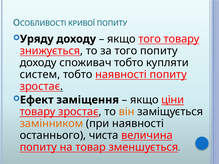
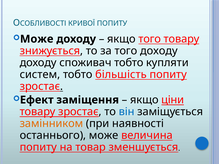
Уряду: Уряду -> Може (37, 39)
того попиту: попиту -> доходу (159, 51)
тобто наявності: наявності -> більшість (121, 75)
він colour: orange -> blue (127, 112)
останнього чиста: чиста -> може (104, 136)
